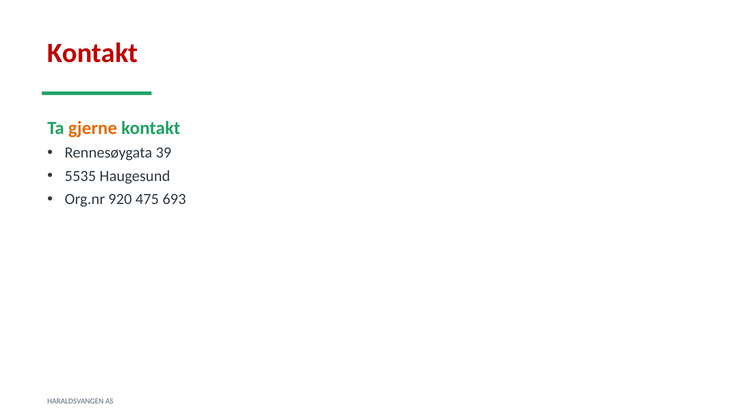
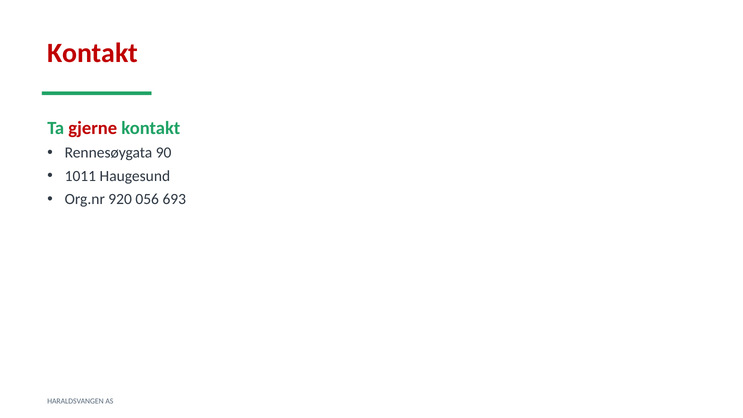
gjerne colour: orange -> red (93, 128)
39: 39 -> 90 (164, 153)
5535: 5535 -> 1011 (80, 176)
475: 475 -> 056 (147, 199)
